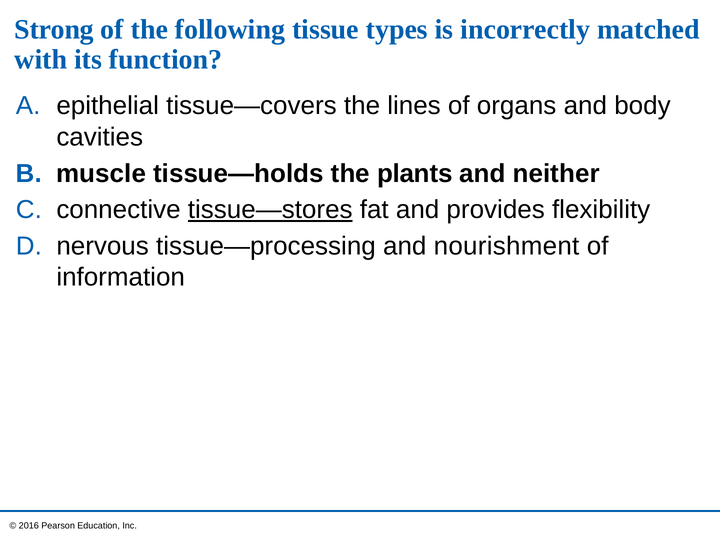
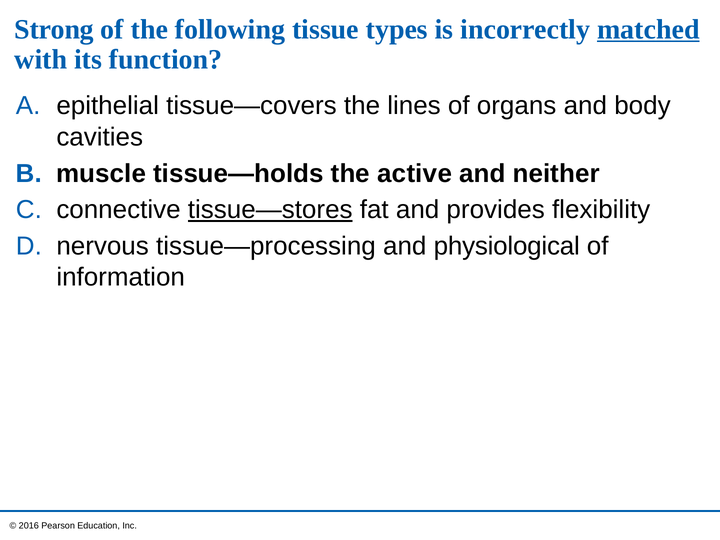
matched underline: none -> present (648, 29)
plants: plants -> active (415, 173)
nourishment: nourishment -> physiological (507, 246)
